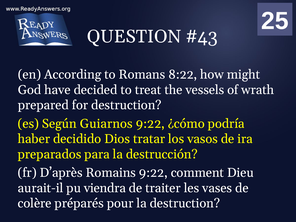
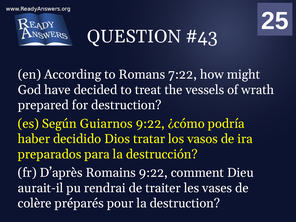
8:22: 8:22 -> 7:22 (183, 75)
viendra: viendra -> rendrai (105, 188)
